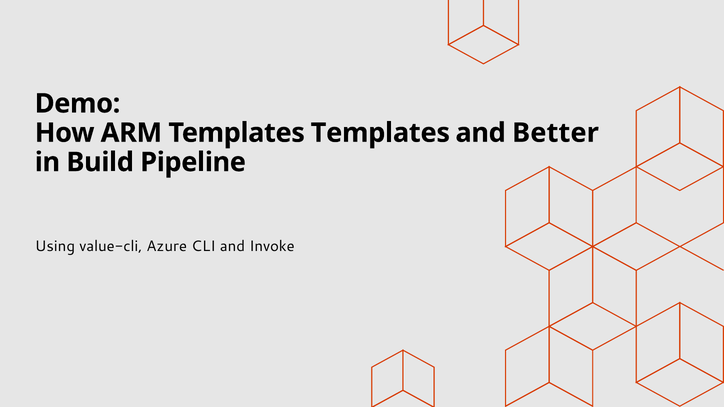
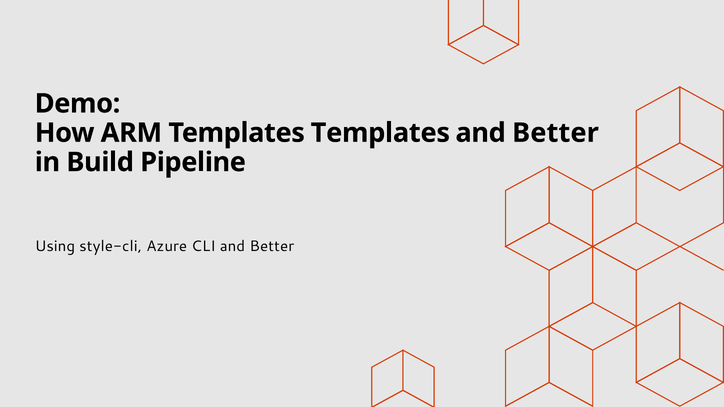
value-cli: value-cli -> style-cli (111, 246)
CLI and Invoke: Invoke -> Better (272, 246)
